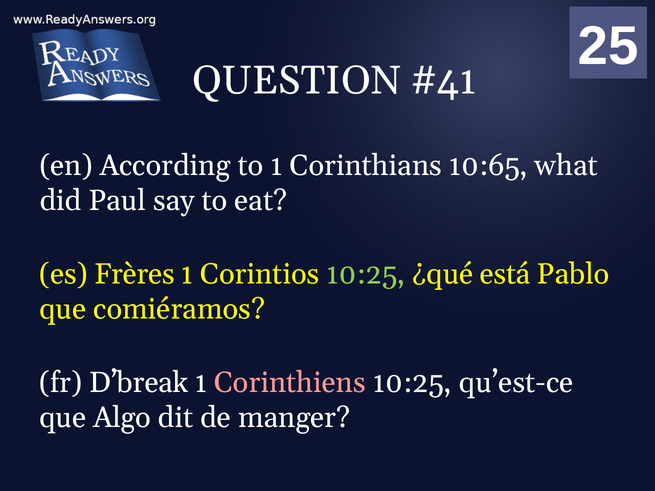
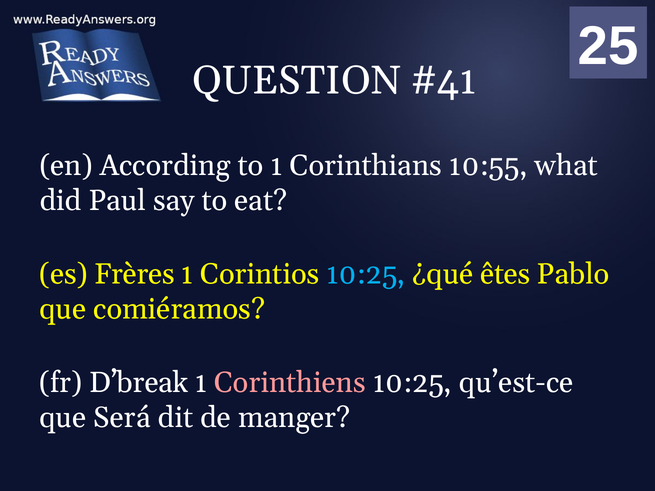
10:65: 10:65 -> 10:55 (488, 166)
10:25 colour: light green -> light blue (366, 274)
está: está -> êtes (505, 274)
Algo: Algo -> Será (122, 418)
